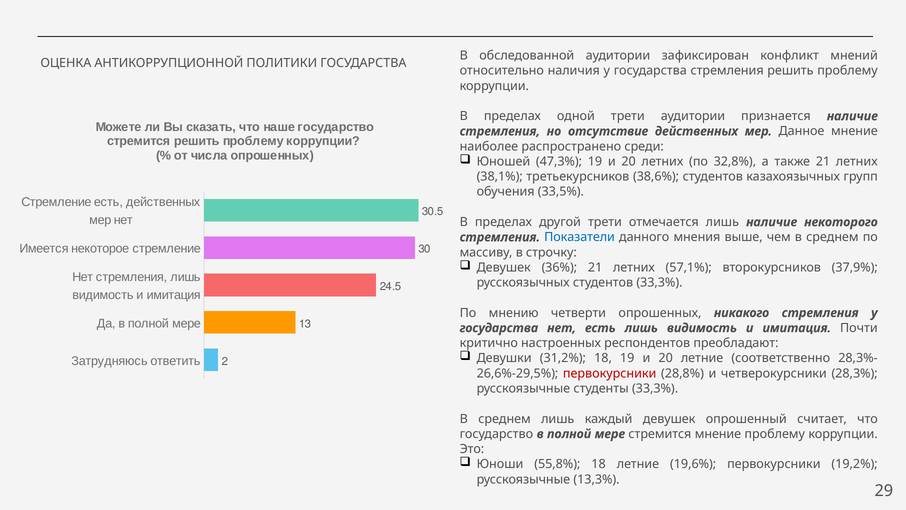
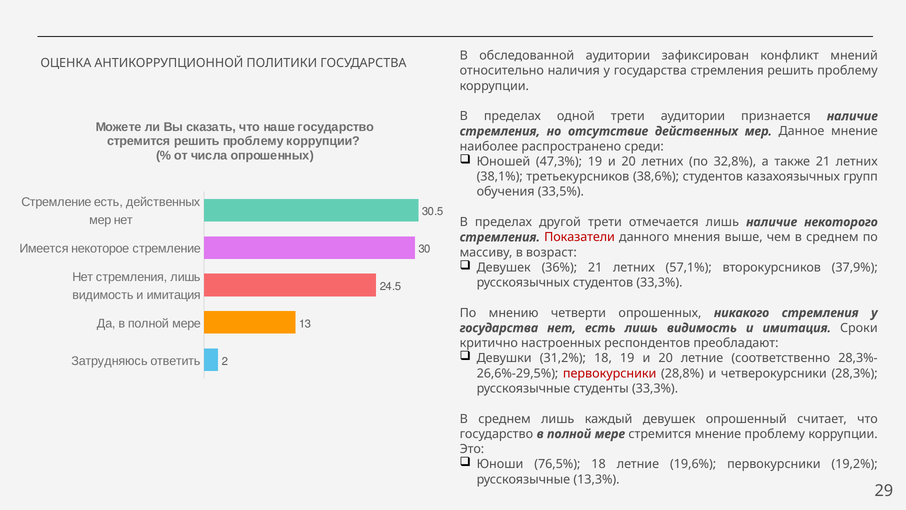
Показатели colour: blue -> red (580, 237)
строчку: строчку -> возраст (551, 252)
Почти: Почти -> Сроки (859, 328)
55,8%: 55,8% -> 76,5% (557, 464)
